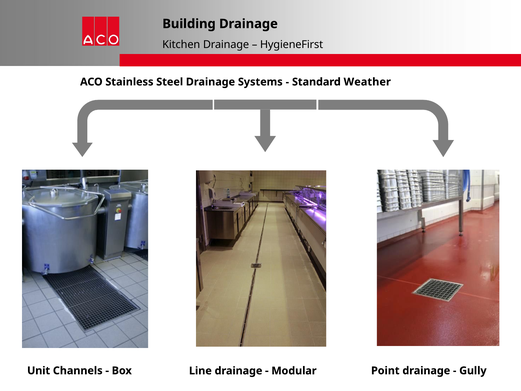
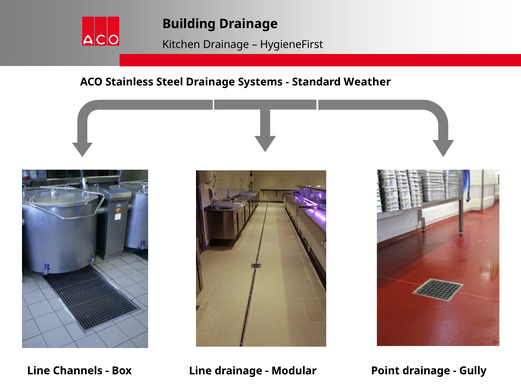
Unit: Unit -> Line (39, 370)
